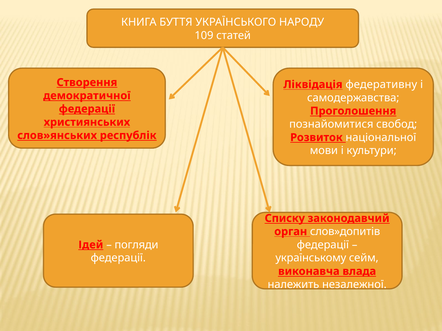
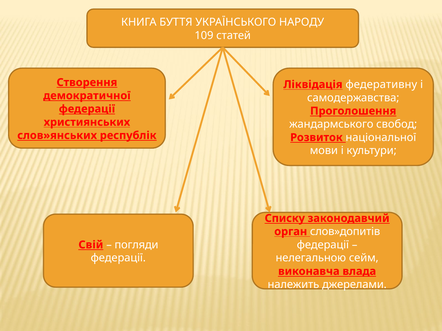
познайомитися: познайомитися -> жандармського (331, 124)
Ідей: Ідей -> Свій (91, 245)
українському: українському -> нелегальною (311, 258)
незалежної: незалежної -> джерелами (354, 285)
